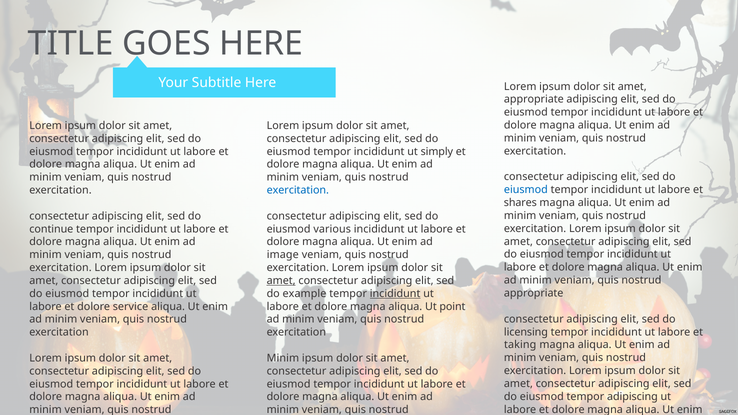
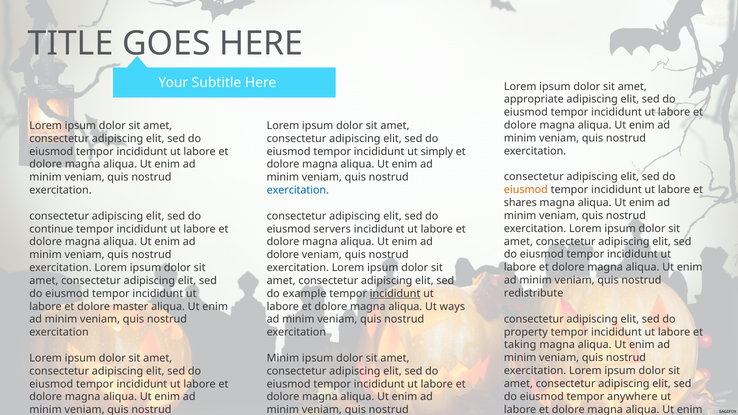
eiusmod colour: blue -> orange (526, 190)
various: various -> servers (332, 229)
image: image -> dolore (283, 255)
amet underline: present -> none (281, 281)
appropriate: appropriate -> redistribute (534, 293)
service: service -> master (131, 307)
point: point -> ways (452, 307)
licensing: licensing -> property (526, 332)
tempor adipiscing: adipiscing -> anywhere (632, 397)
